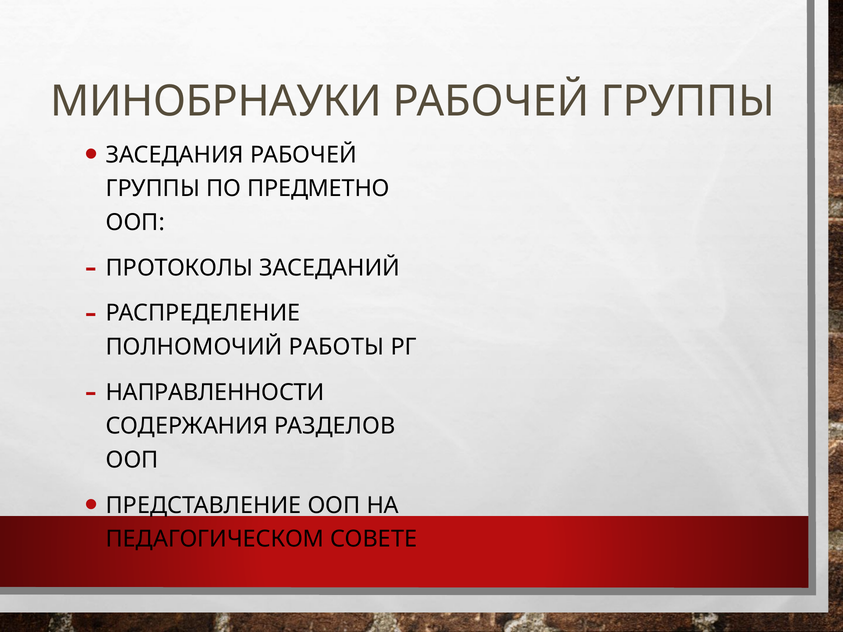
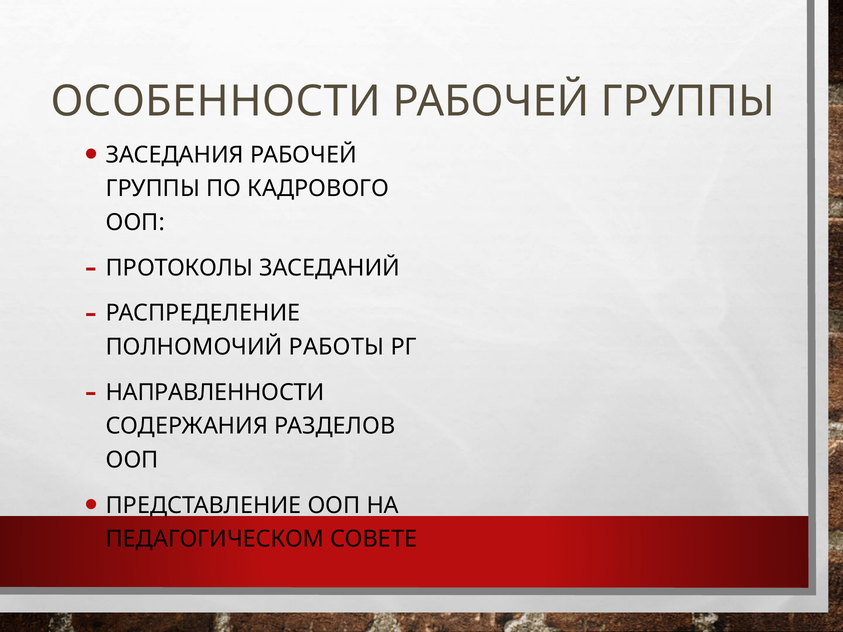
МИНОБРНАУКИ: МИНОБРНАУКИ -> ОСОБЕННОСТИ (216, 101)
ПРЕДМЕТНО: ПРЕДМЕТНО -> КАДРОВОГО (318, 189)
